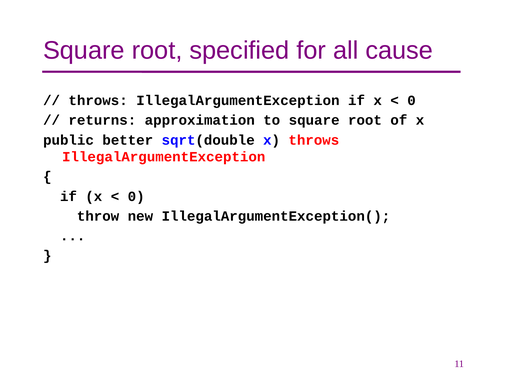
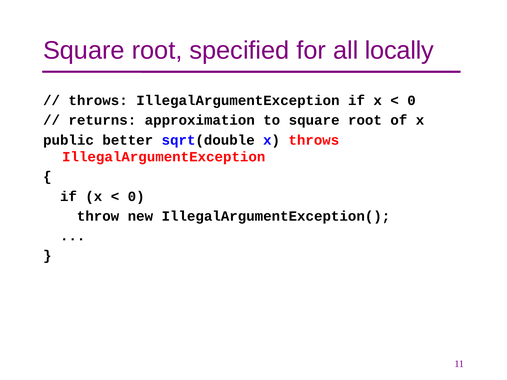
cause: cause -> locally (399, 50)
